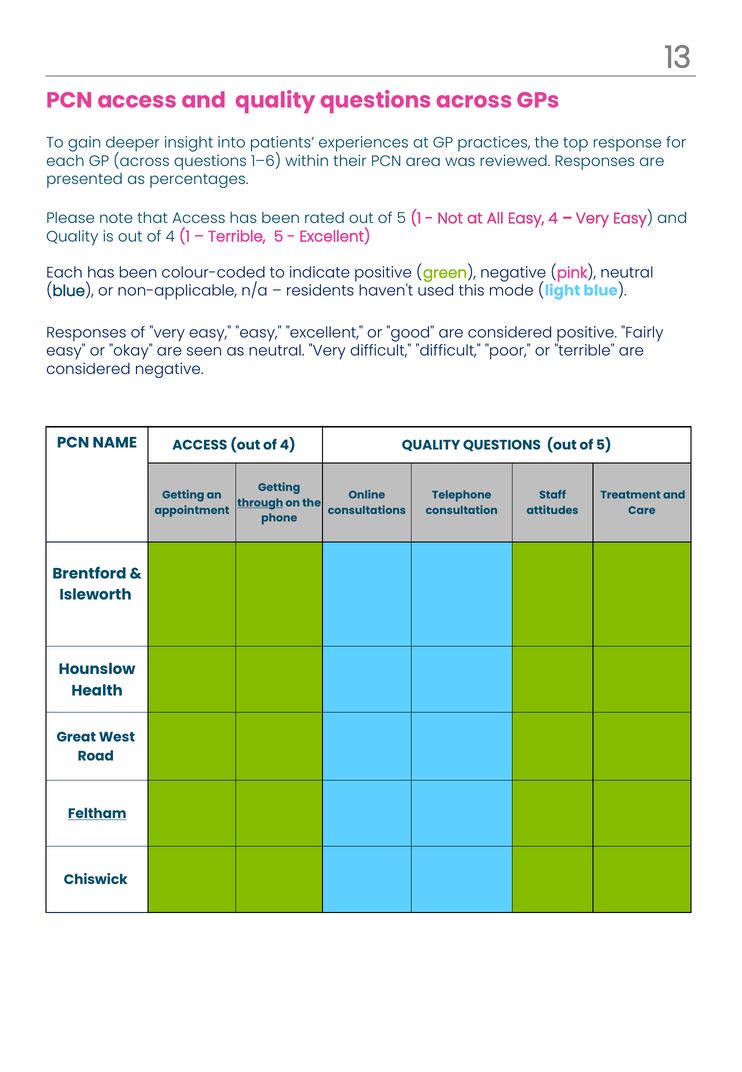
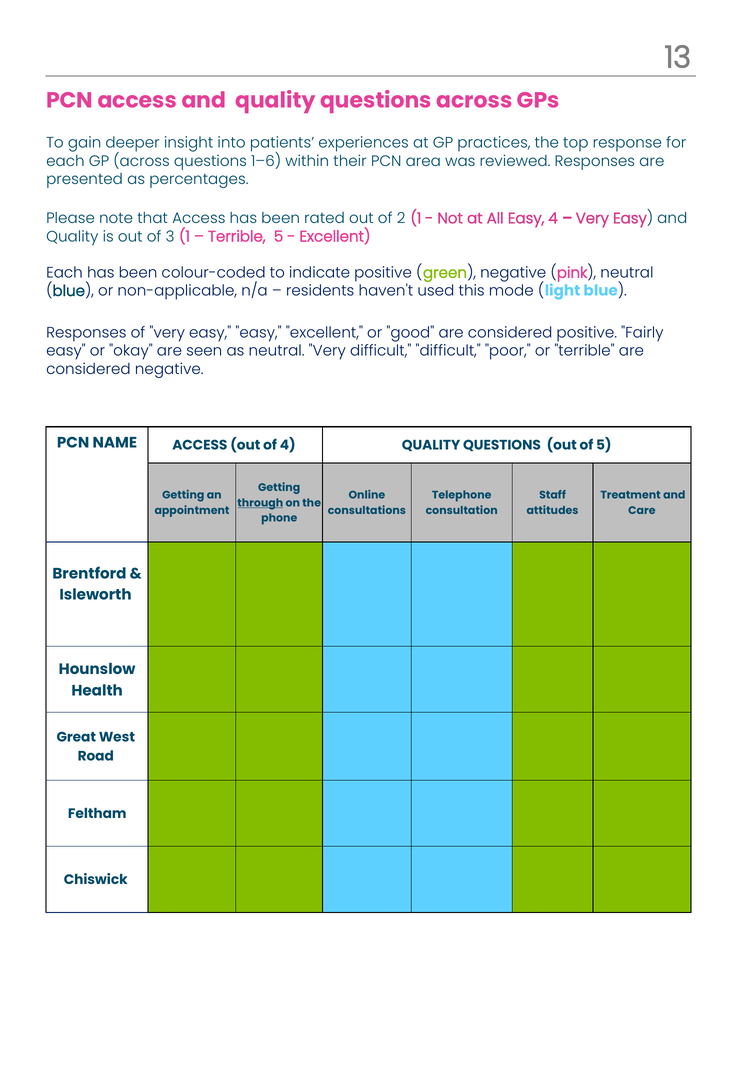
rated out of 5: 5 -> 2 (401, 218)
is out of 4: 4 -> 3 (170, 236)
Feltham underline: present -> none (97, 814)
